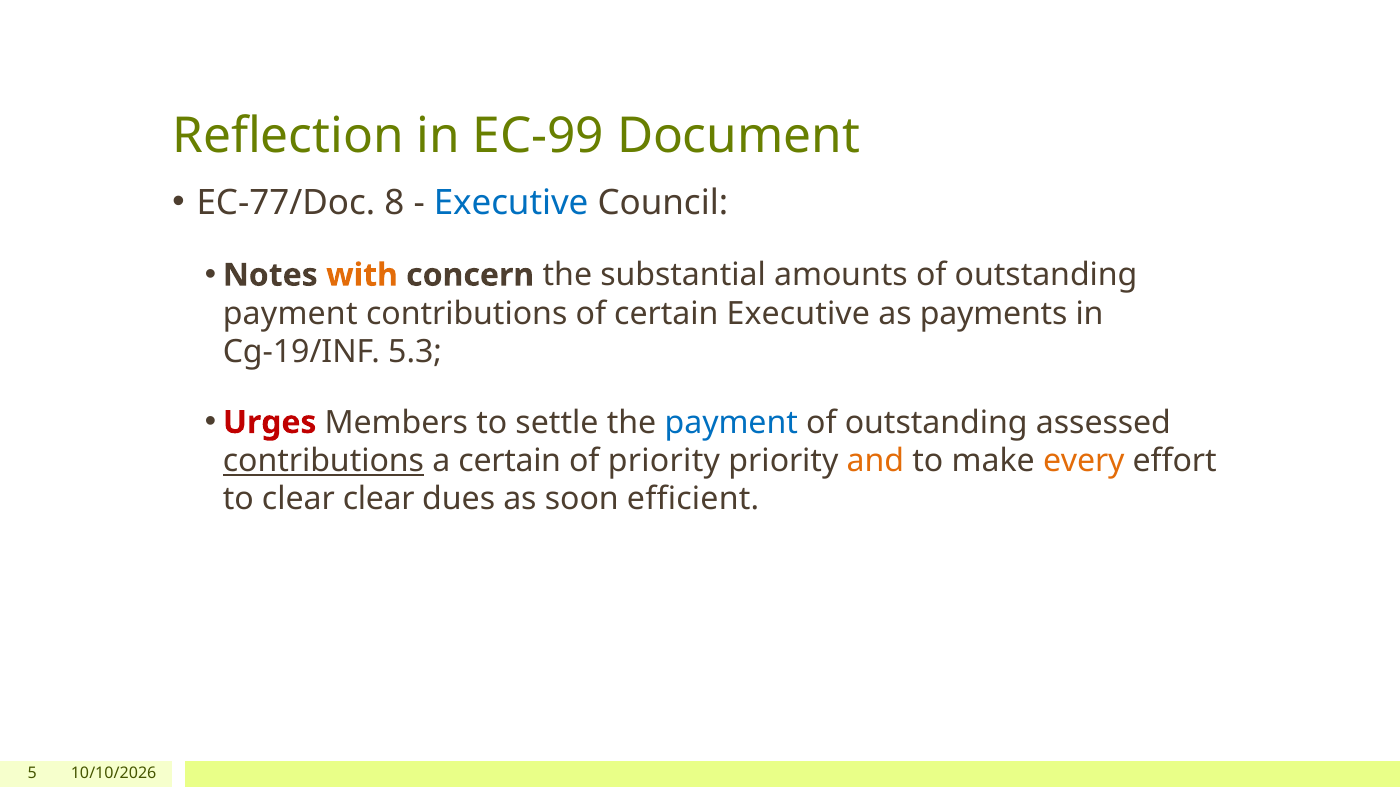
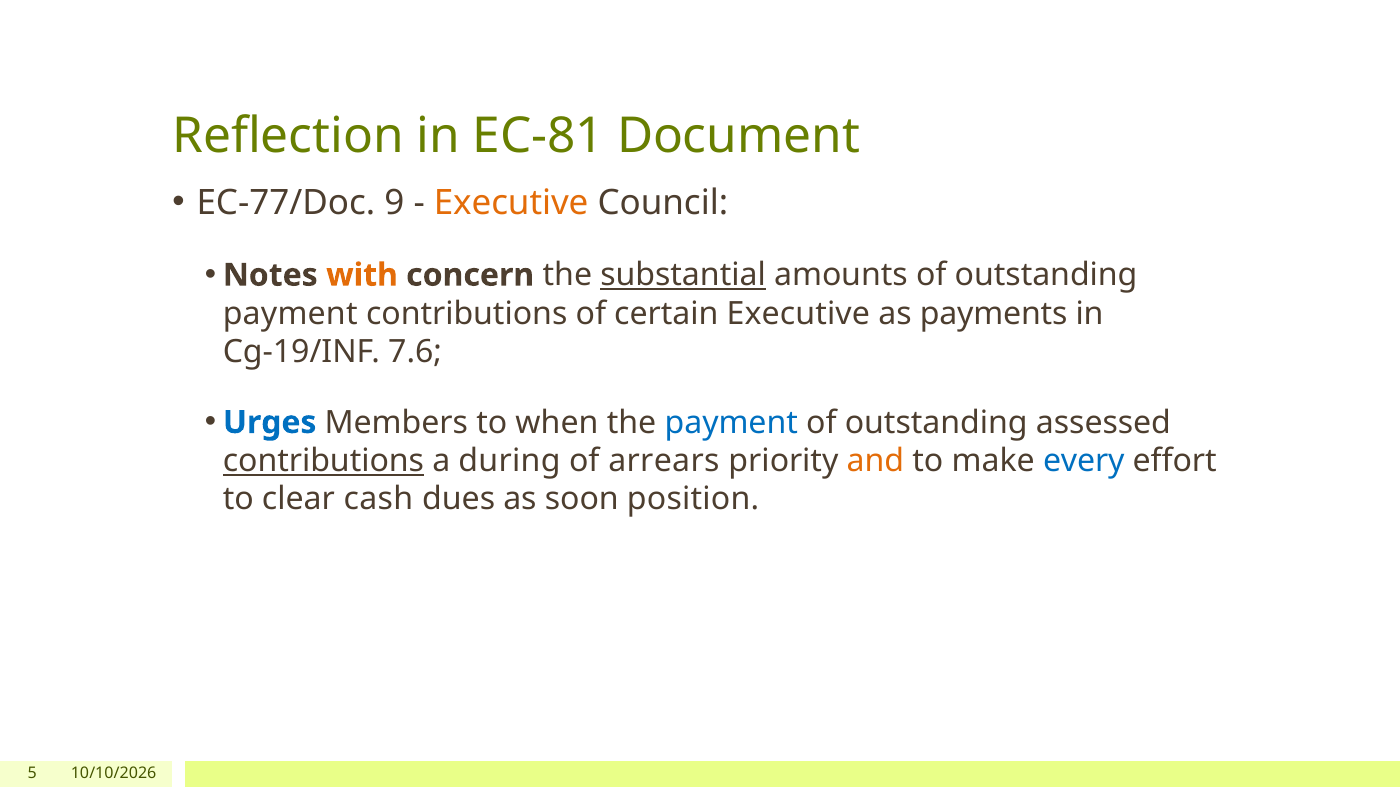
EC-99: EC-99 -> EC-81 (538, 136)
8: 8 -> 9 (394, 203)
Executive colour: blue -> orange (511, 203)
substantial underline: none -> present (683, 275)
5.3: 5.3 -> 7.6 (415, 352)
Urges colour: red -> blue (270, 423)
settle: settle -> when (557, 423)
a certain: certain -> during (509, 461)
of priority: priority -> arrears (664, 461)
every colour: orange -> blue (1084, 461)
clear clear: clear -> cash (378, 500)
efficient: efficient -> position (693, 500)
